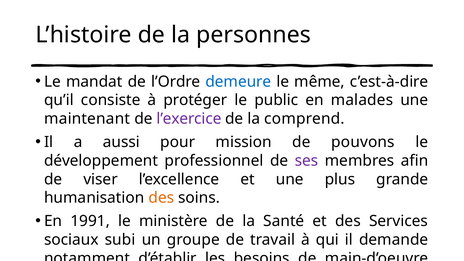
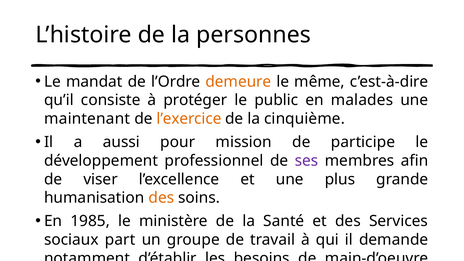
demeure colour: blue -> orange (238, 82)
l’exercice colour: purple -> orange (189, 119)
comprend: comprend -> cinquième (304, 119)
de pouvons: pouvons -> participe (363, 142)
1991: 1991 -> 1985 (90, 221)
subi: subi -> part (120, 240)
